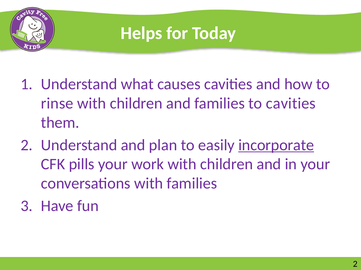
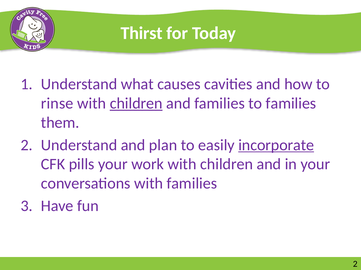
Helps: Helps -> Thirst (142, 33)
children underline: none -> present (136, 104)
to cavities: cavities -> families (291, 104)
